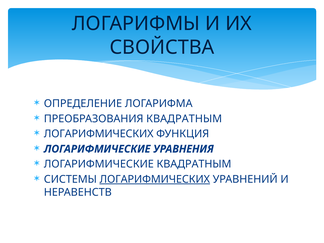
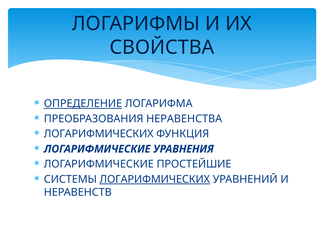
ОПРЕДЕЛЕНИЕ underline: none -> present (83, 104)
ПРЕОБРАЗОВАНИЯ КВАДРАТНЫМ: КВАДРАТНЫМ -> НЕРАВЕНСТВА (184, 119)
ЛОГАРИФМИЧЕСКИЕ КВАДРАТНЫМ: КВАДРАТНЫМ -> ПРОСТЕЙШИЕ (194, 164)
